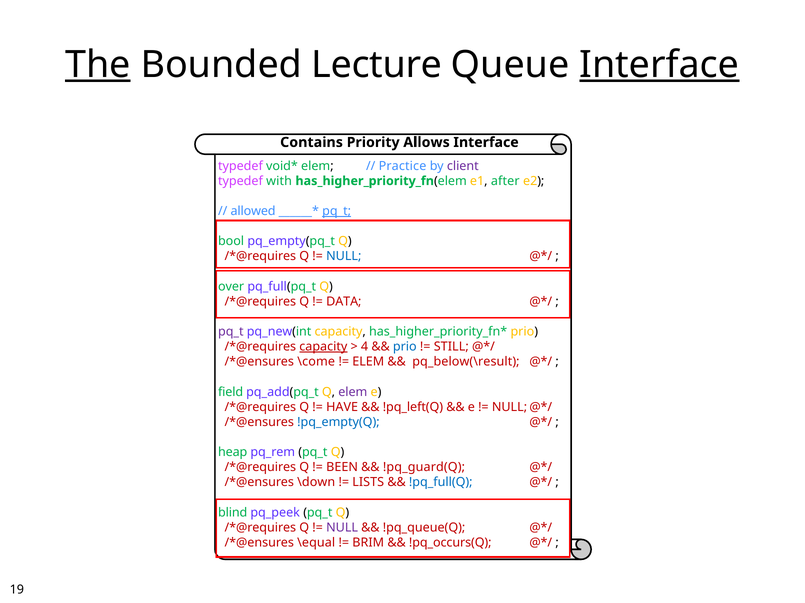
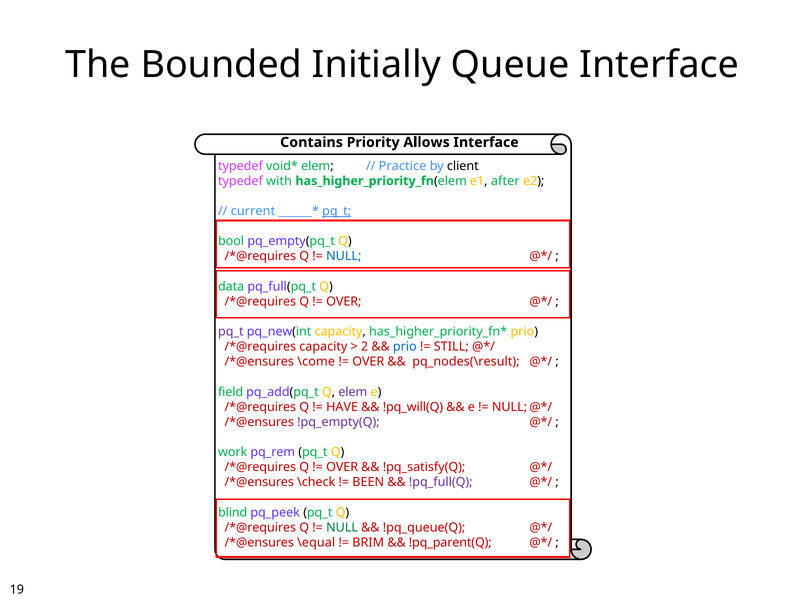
The underline: present -> none (98, 65)
Lecture: Lecture -> Initially (377, 65)
Interface underline: present -> none (659, 65)
client colour: purple -> black (463, 166)
allowed: allowed -> current (253, 211)
over: over -> data (231, 287)
DATA: DATA -> OVER (344, 302)
capacity underline: present -> none (323, 347)
4: 4 -> 2 (365, 347)
ELEM: ELEM -> OVER (368, 362)
pq_below(\result: pq_below(\result -> pq_nodes(\result (466, 362)
!pq_left(Q: !pq_left(Q -> !pq_will(Q (413, 407)
!pq_empty(Q colour: blue -> purple (338, 423)
heap: heap -> work (233, 453)
BEEN: BEEN -> OVER (342, 468)
!pq_guard(Q: !pq_guard(Q -> !pq_satisfy(Q (424, 468)
\down: \down -> \check (316, 483)
LISTS: LISTS -> BEEN (368, 483)
!pq_full(Q colour: blue -> purple (441, 483)
NULL colour: purple -> green (342, 528)
!pq_occurs(Q: !pq_occurs(Q -> !pq_parent(Q (450, 543)
